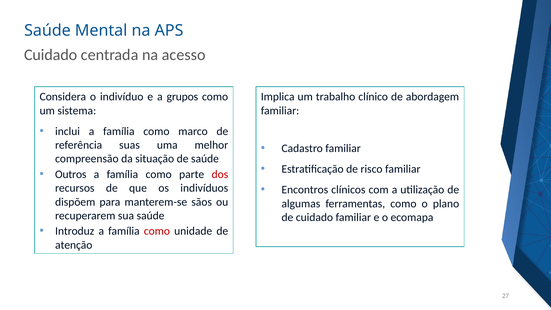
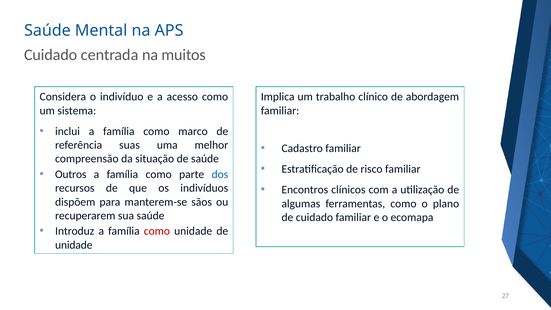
acesso: acesso -> muitos (184, 55)
grupos: grupos -> acesso (182, 97)
dos colour: red -> blue (220, 174)
atenção: atenção -> unidade (74, 245)
